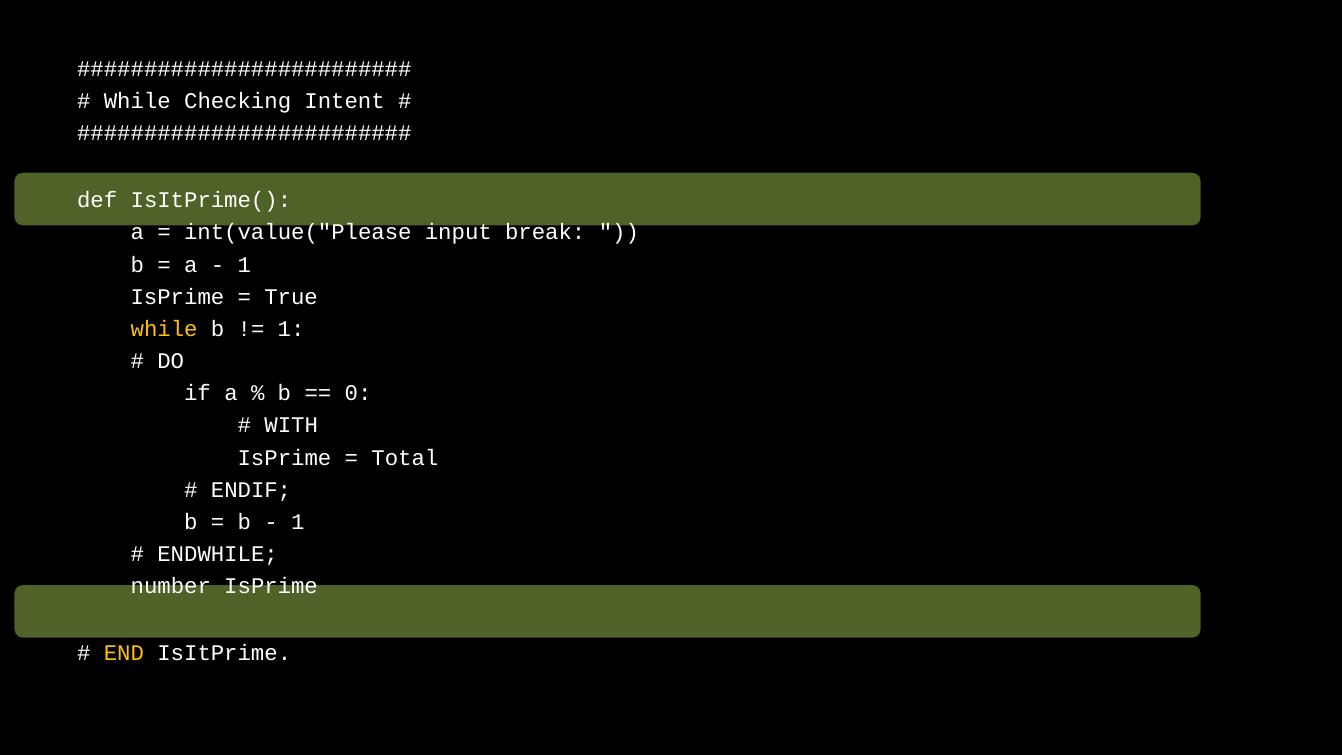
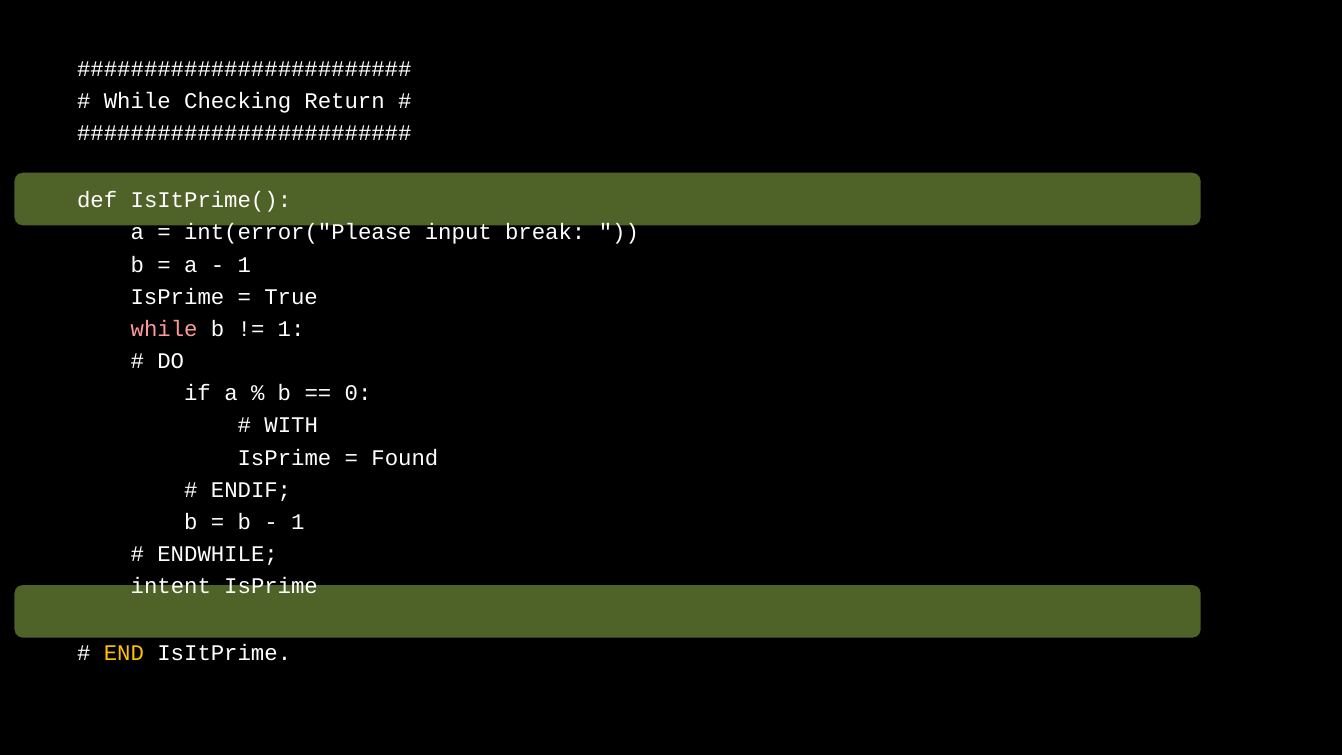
Intent: Intent -> Return (345, 101)
int(value("Please: int(value("Please -> int(error("Please (298, 232)
while colour: yellow -> pink (164, 329)
Total: Total -> Found (405, 458)
number: number -> intent (171, 586)
